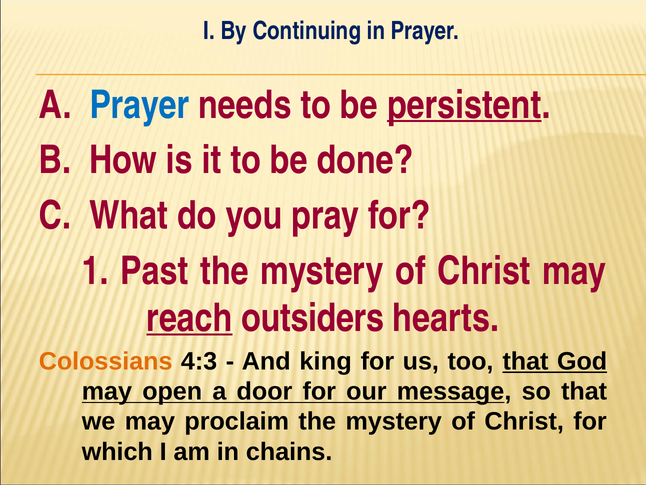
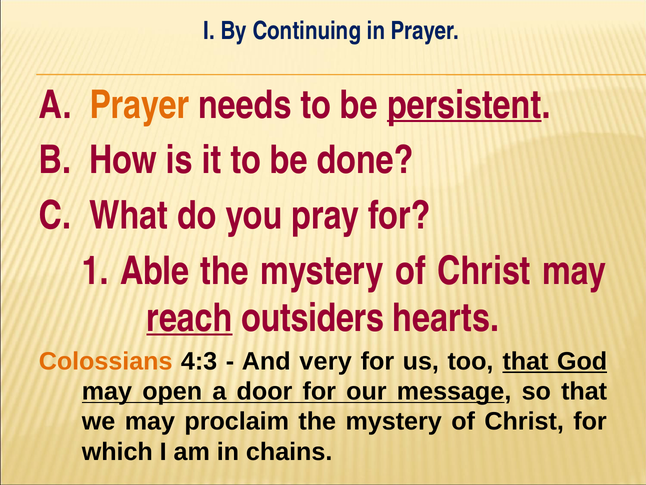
Prayer colour: blue -> orange (139, 105)
Past: Past -> Able (155, 271)
king: king -> very (326, 361)
